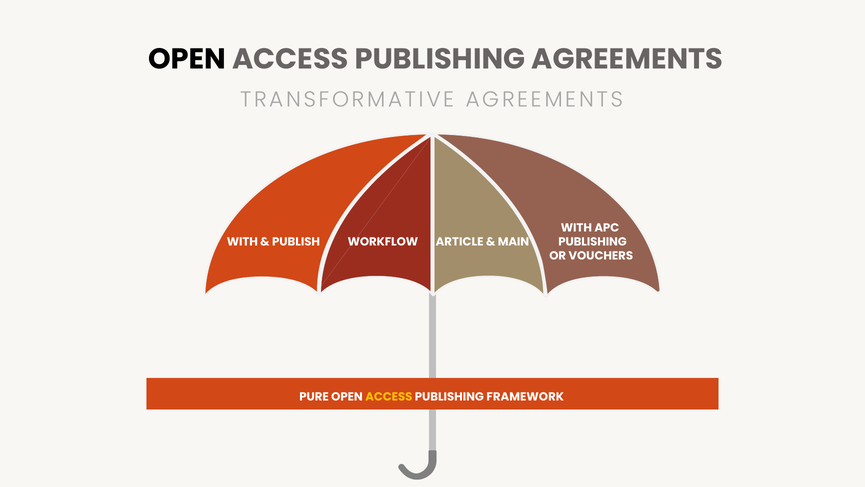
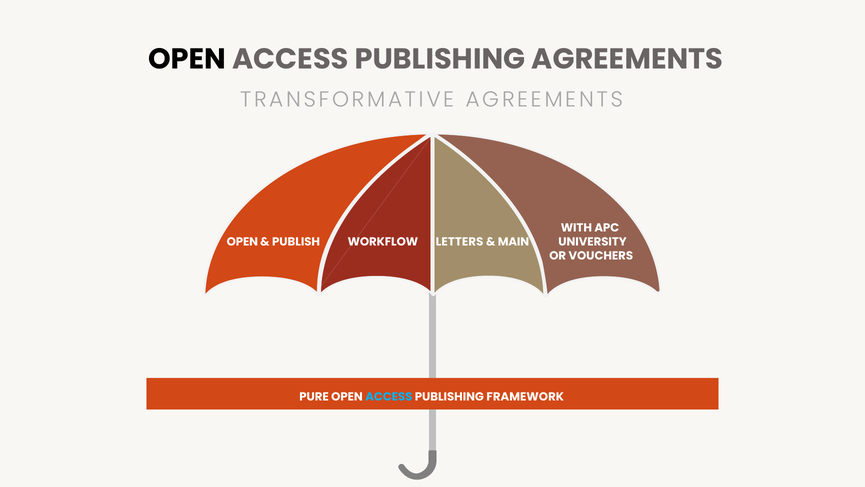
WITH: WITH -> OPEN (242, 242)
ARTICLE: ARTICLE -> LETTERS (460, 242)
PUBLISHING: PUBLISHING -> UNIVERSITY (593, 242)
ACCESS colour: yellow -> light blue (389, 396)
